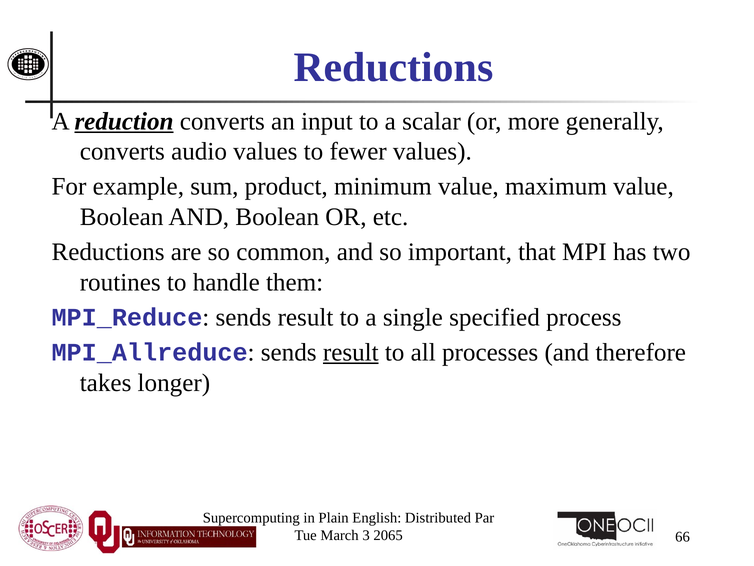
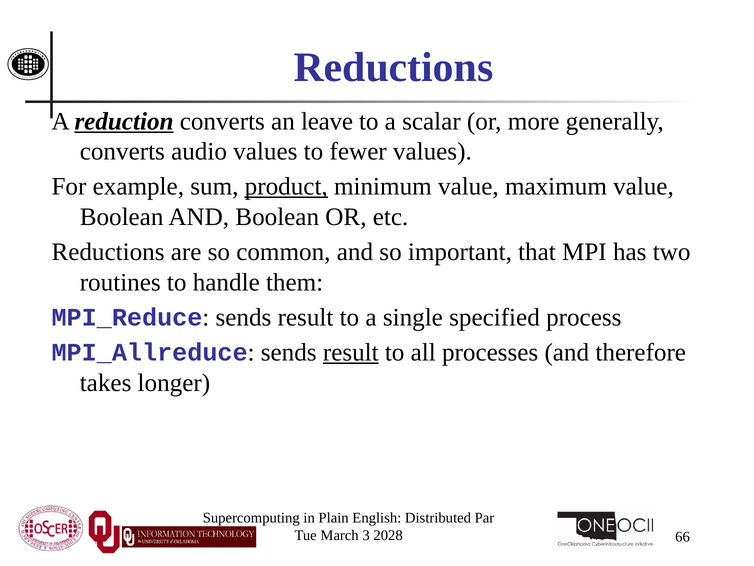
input: input -> leave (327, 121)
product underline: none -> present (286, 186)
2065: 2065 -> 2028 (388, 535)
